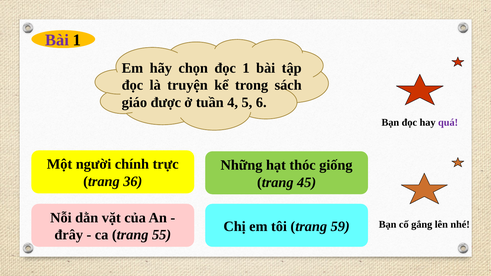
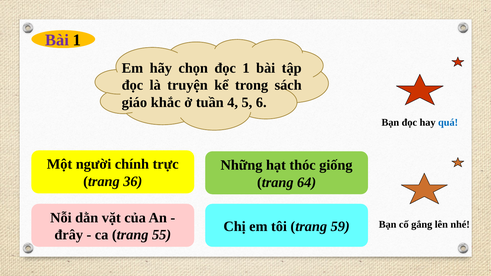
được: được -> khắc (166, 102)
quá colour: purple -> blue (448, 123)
45: 45 -> 64 (307, 182)
